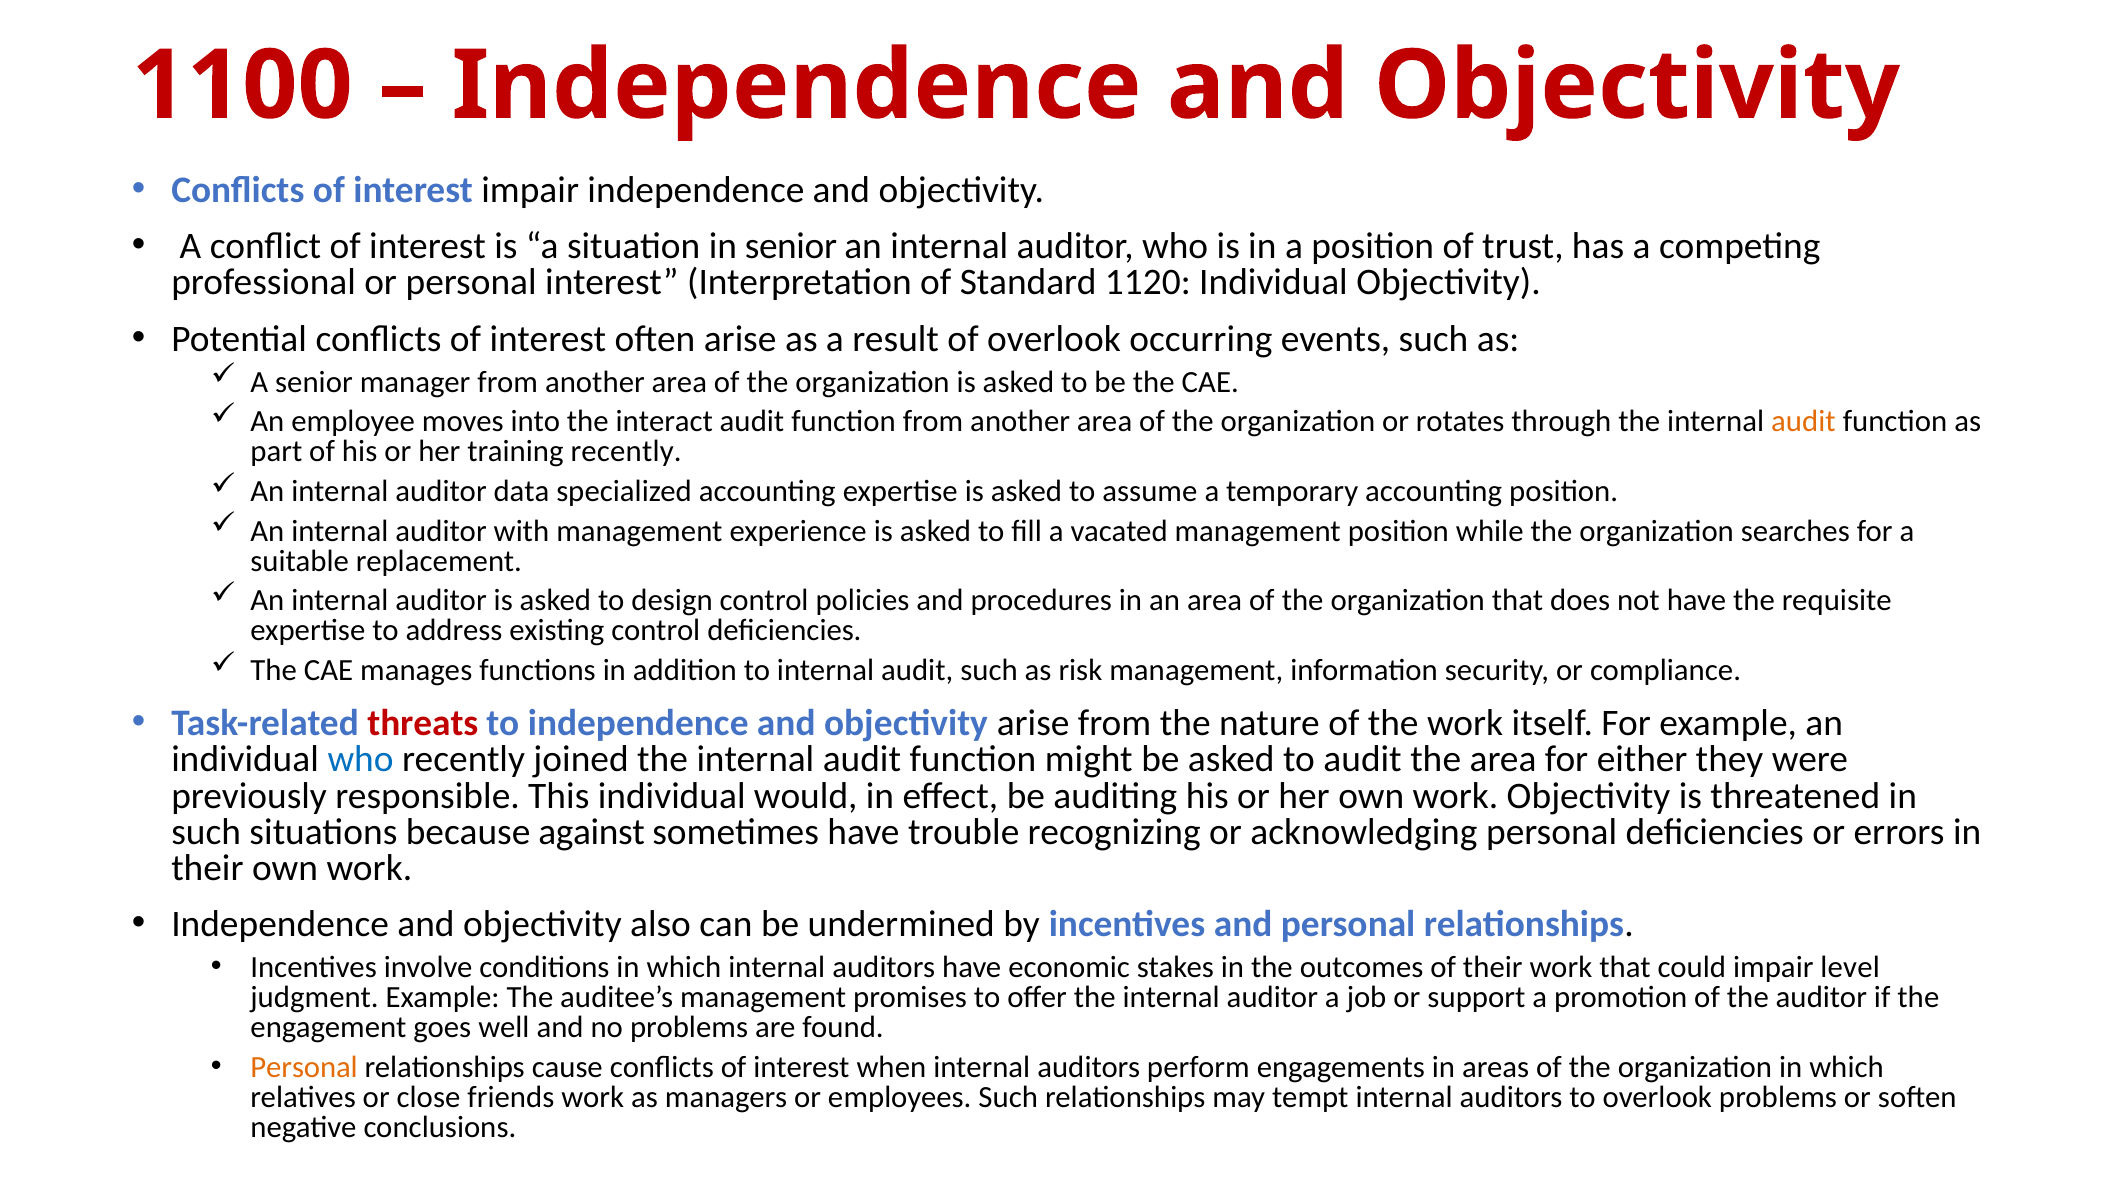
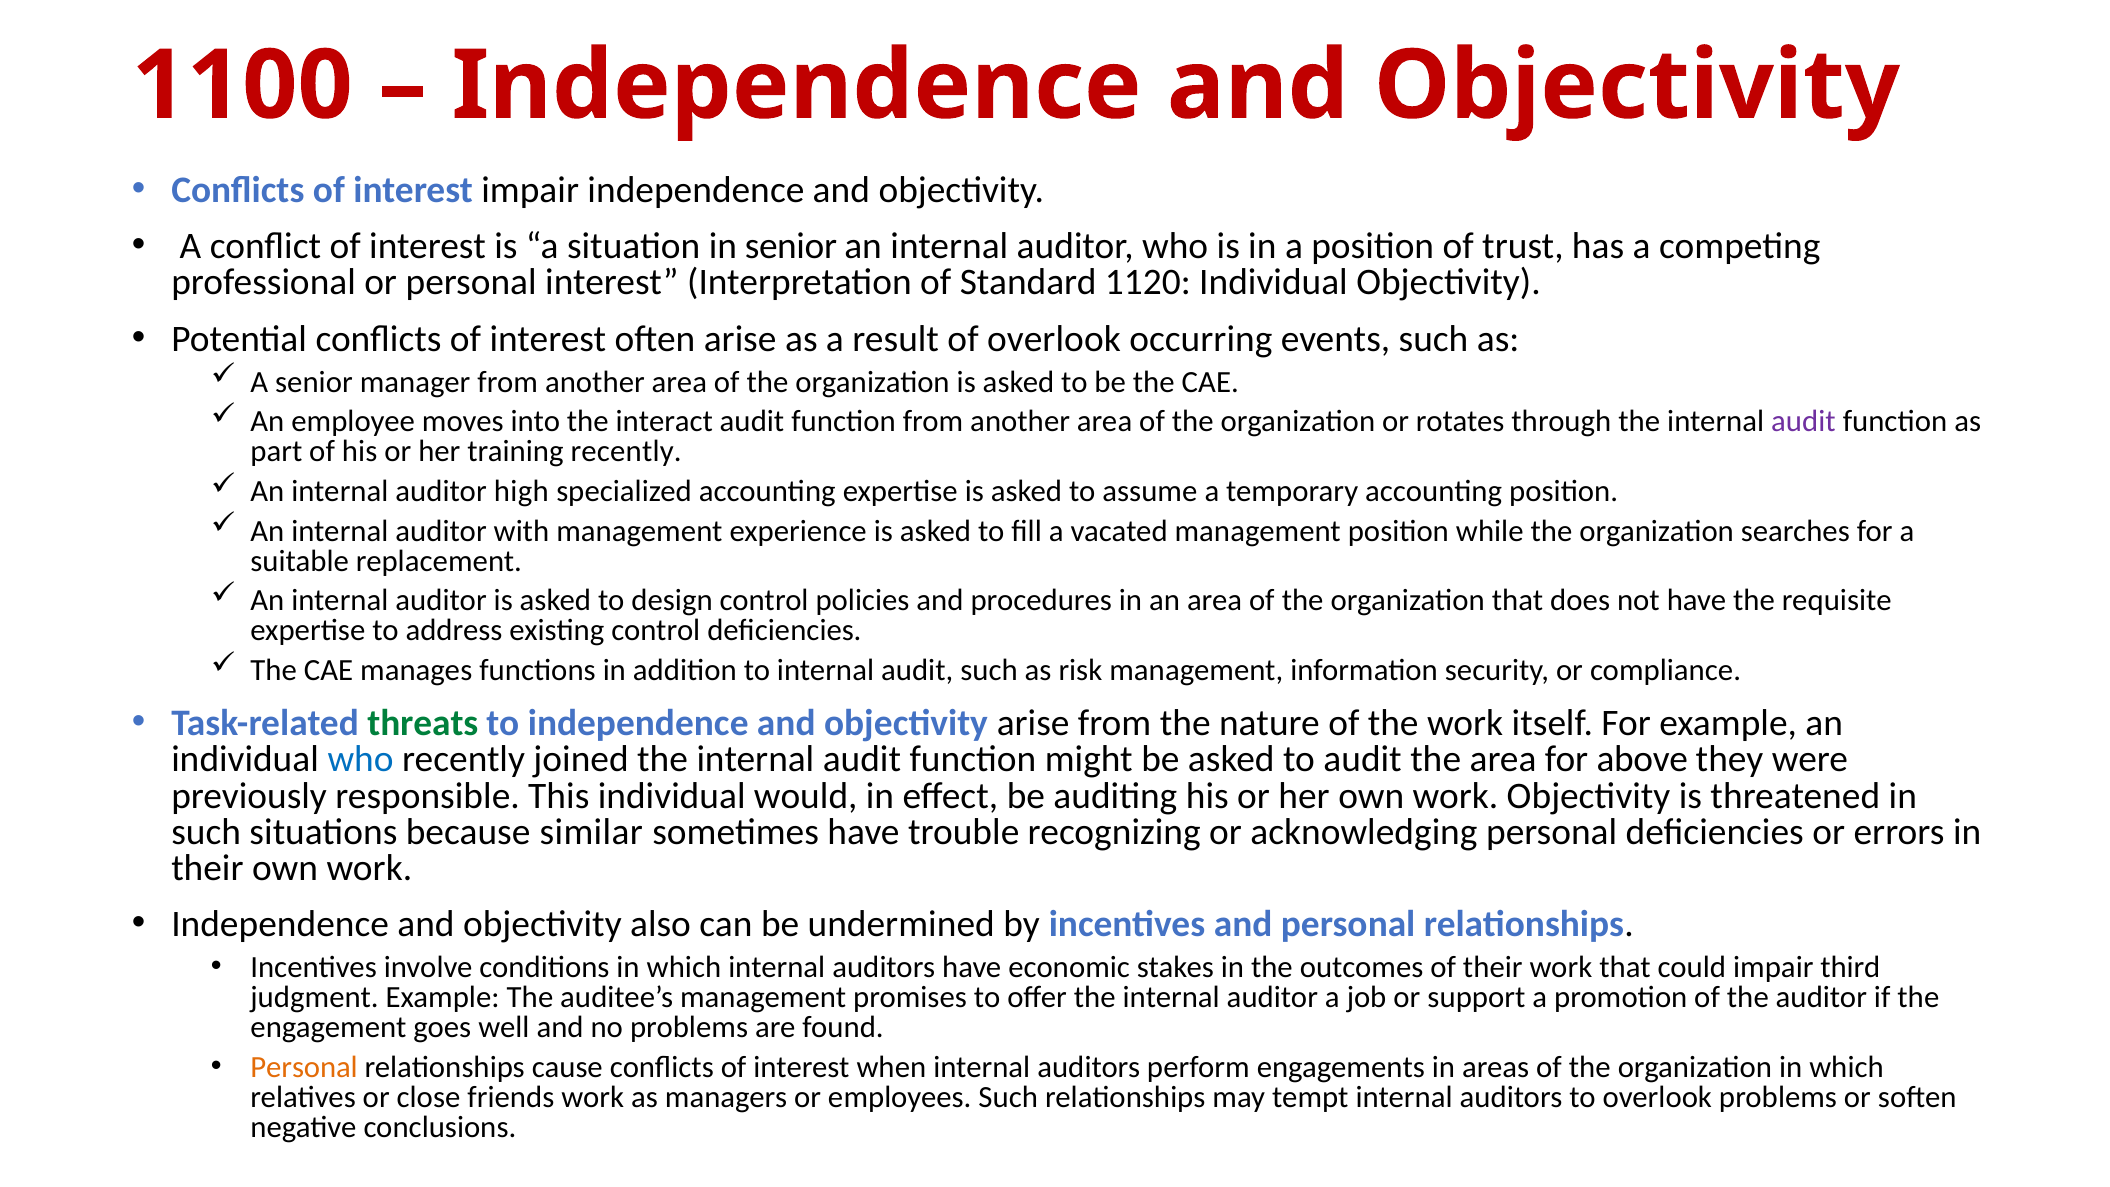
audit colour: orange -> purple (1803, 422)
data: data -> high (521, 491)
threats colour: red -> green (423, 723)
either: either -> above (1642, 759)
against: against -> similar (591, 832)
level: level -> third (1850, 967)
